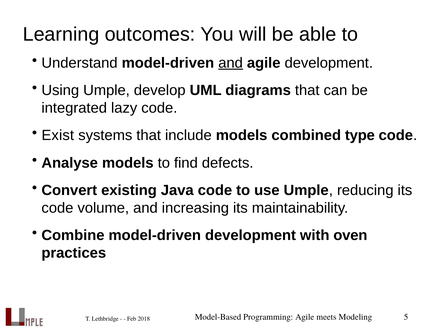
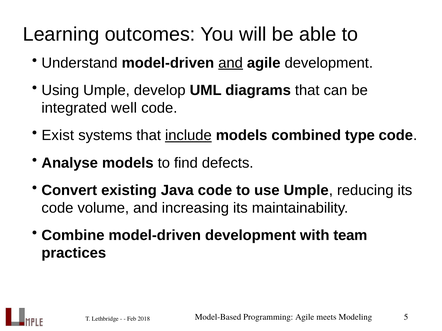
lazy: lazy -> well (124, 108)
include underline: none -> present (188, 136)
oven: oven -> team (350, 236)
